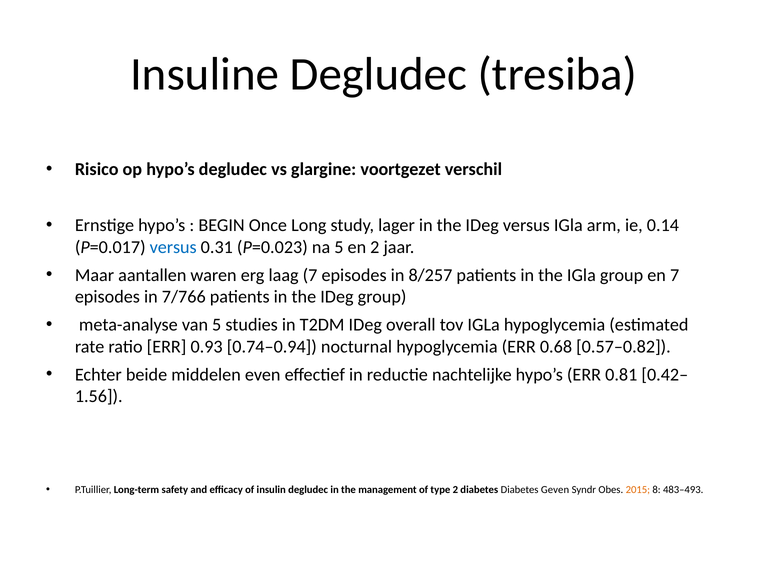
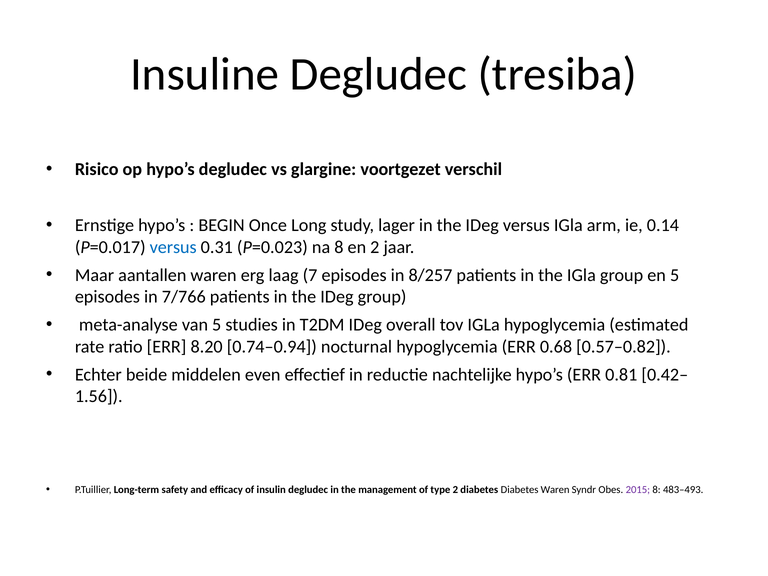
na 5: 5 -> 8 (339, 247)
en 7: 7 -> 5 (675, 275)
0.93: 0.93 -> 8.20 (207, 347)
Diabetes Geven: Geven -> Waren (555, 490)
2015 colour: orange -> purple (638, 490)
